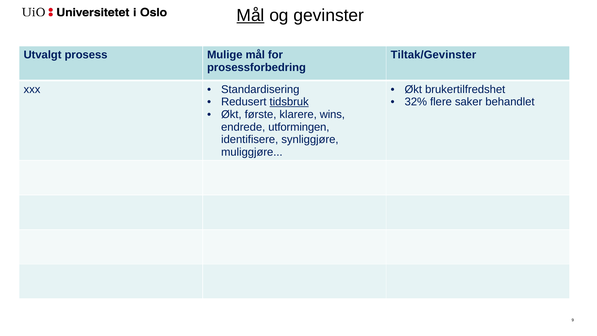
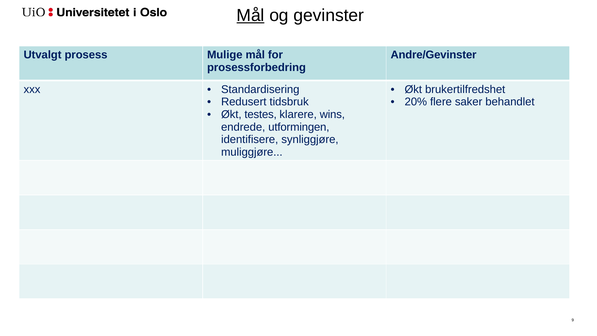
Tiltak/Gevinster: Tiltak/Gevinster -> Andre/Gevinster (434, 55)
tidsbruk underline: present -> none (289, 102)
32%: 32% -> 20% (416, 102)
første: første -> testes (261, 114)
